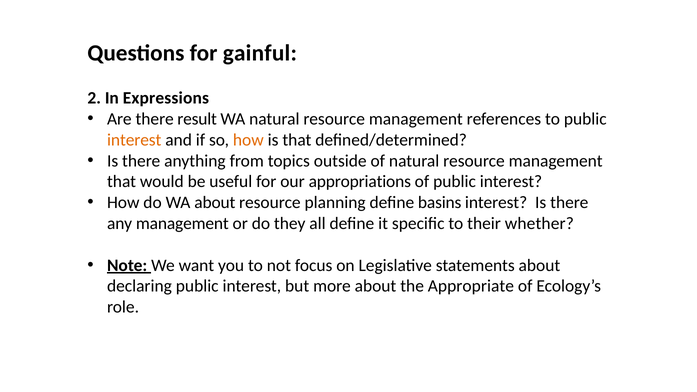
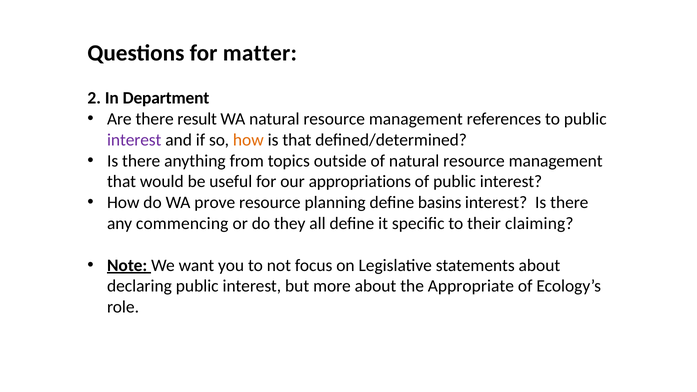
gainful: gainful -> matter (260, 53)
Expressions: Expressions -> Department (166, 98)
interest colour: orange -> purple (134, 140)
WA about: about -> prove (215, 203)
any management: management -> commencing (182, 224)
whether: whether -> claiming (539, 224)
